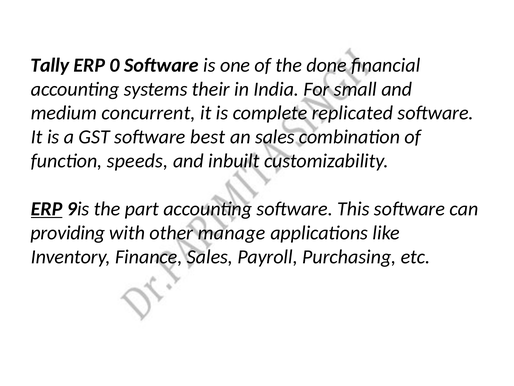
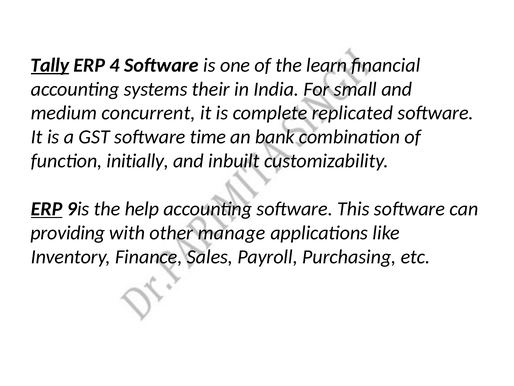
Tally underline: none -> present (50, 65)
0: 0 -> 4 (115, 65)
done: done -> learn (327, 65)
best: best -> time (208, 137)
an sales: sales -> bank (275, 137)
speeds: speeds -> initially (138, 161)
part: part -> help (142, 209)
